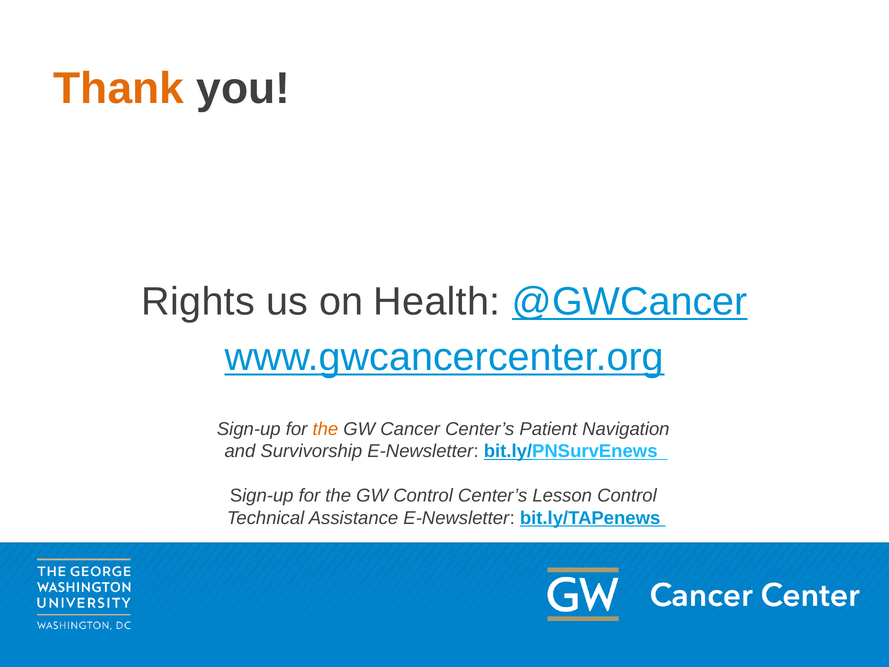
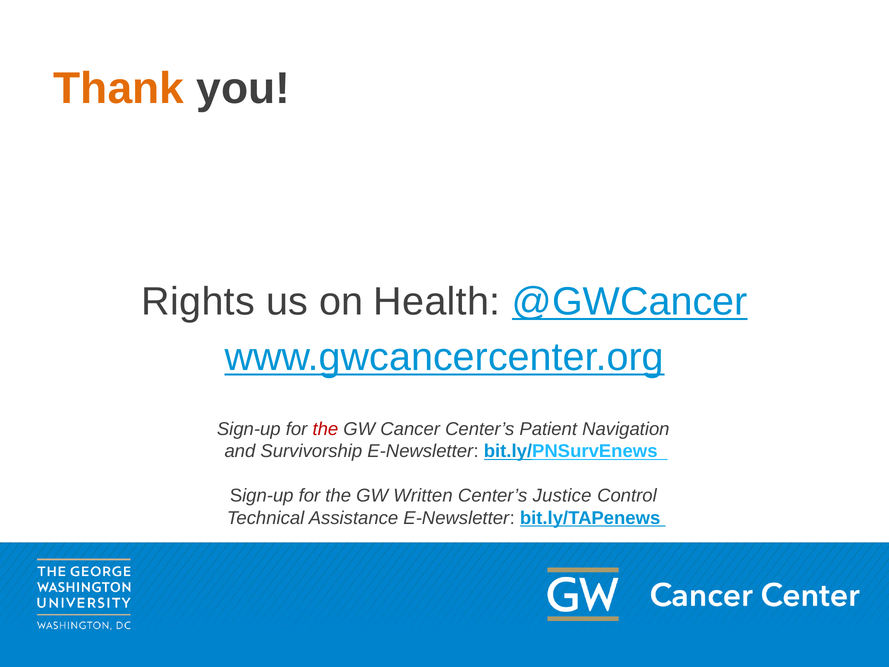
the colour: orange -> red (325, 429)
GW Control: Control -> Written (423, 496)
Lesson: Lesson -> Justice (562, 496)
